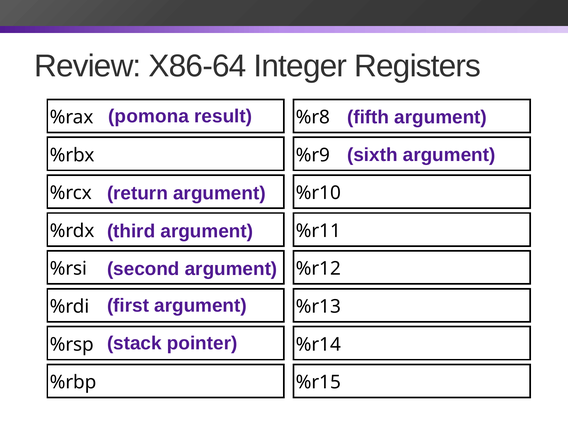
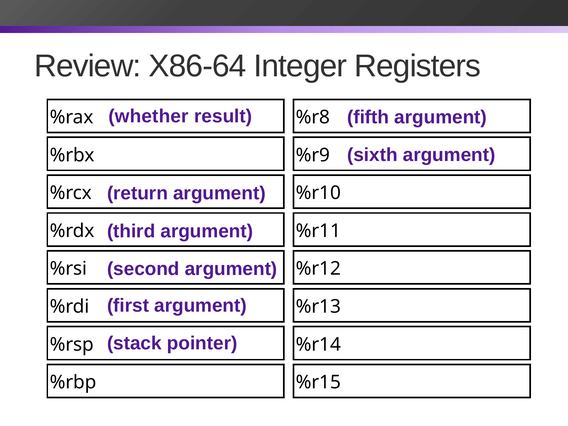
pomona: pomona -> whether (149, 116)
